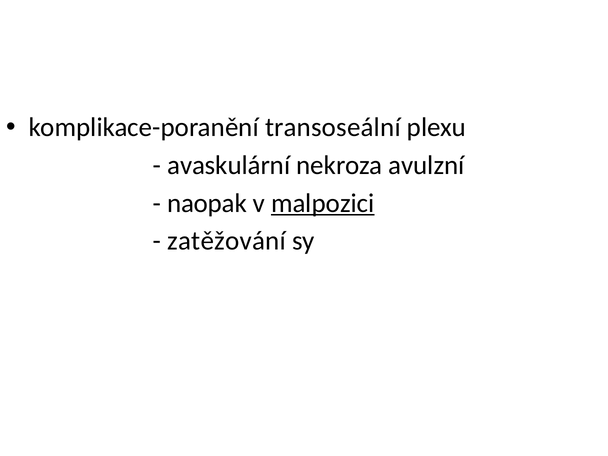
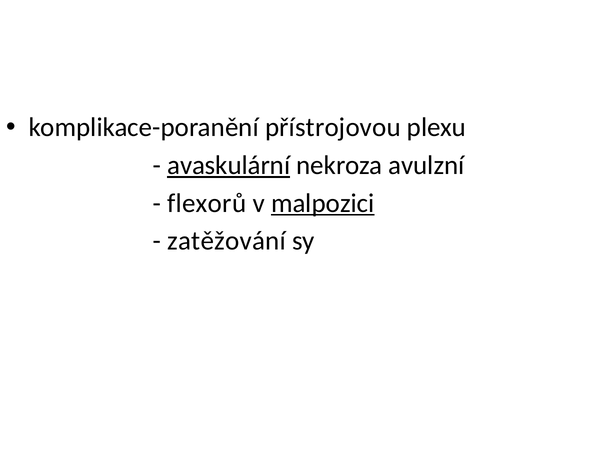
transoseální: transoseální -> přístrojovou (333, 128)
avaskulární underline: none -> present (229, 165)
naopak: naopak -> flexorů (207, 203)
